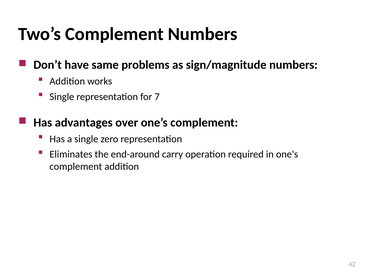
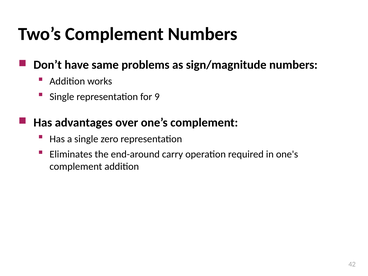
7: 7 -> 9 (157, 97)
